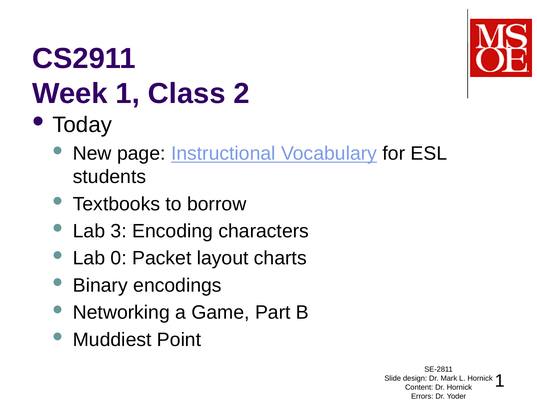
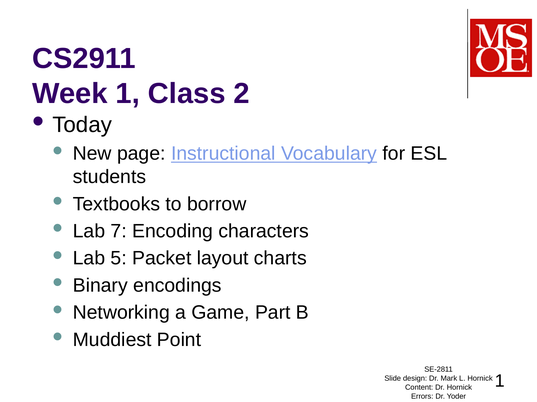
3: 3 -> 7 (119, 232)
0: 0 -> 5 (119, 259)
